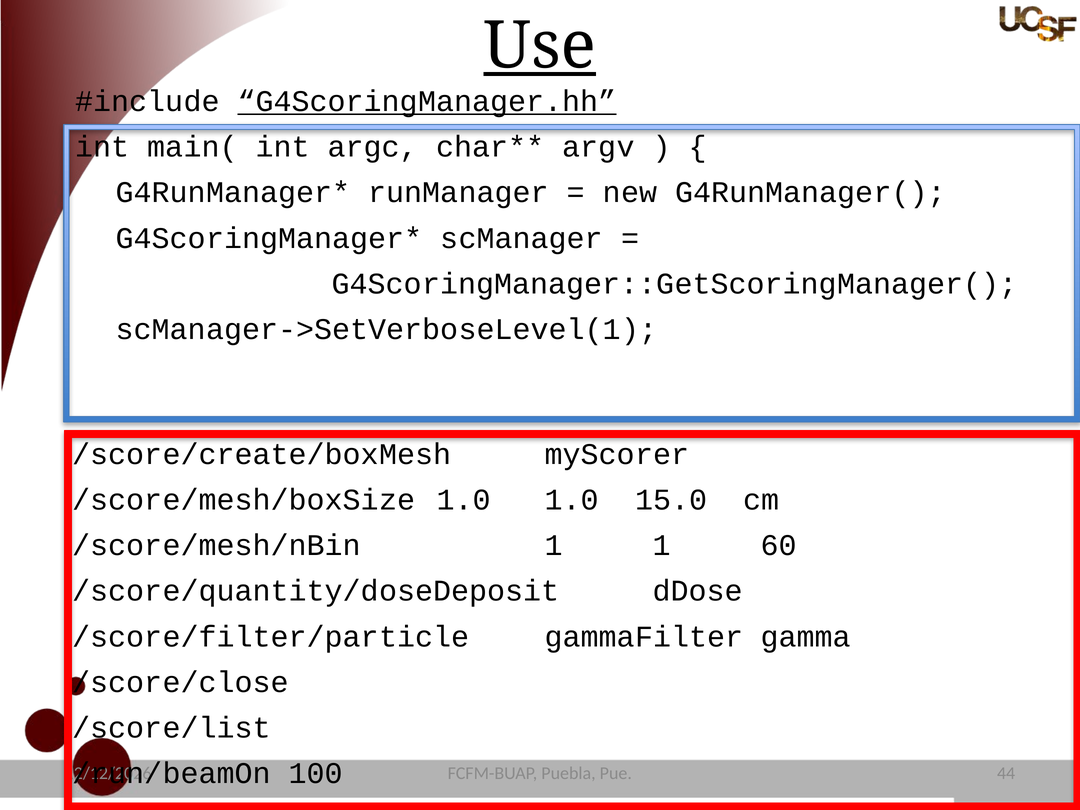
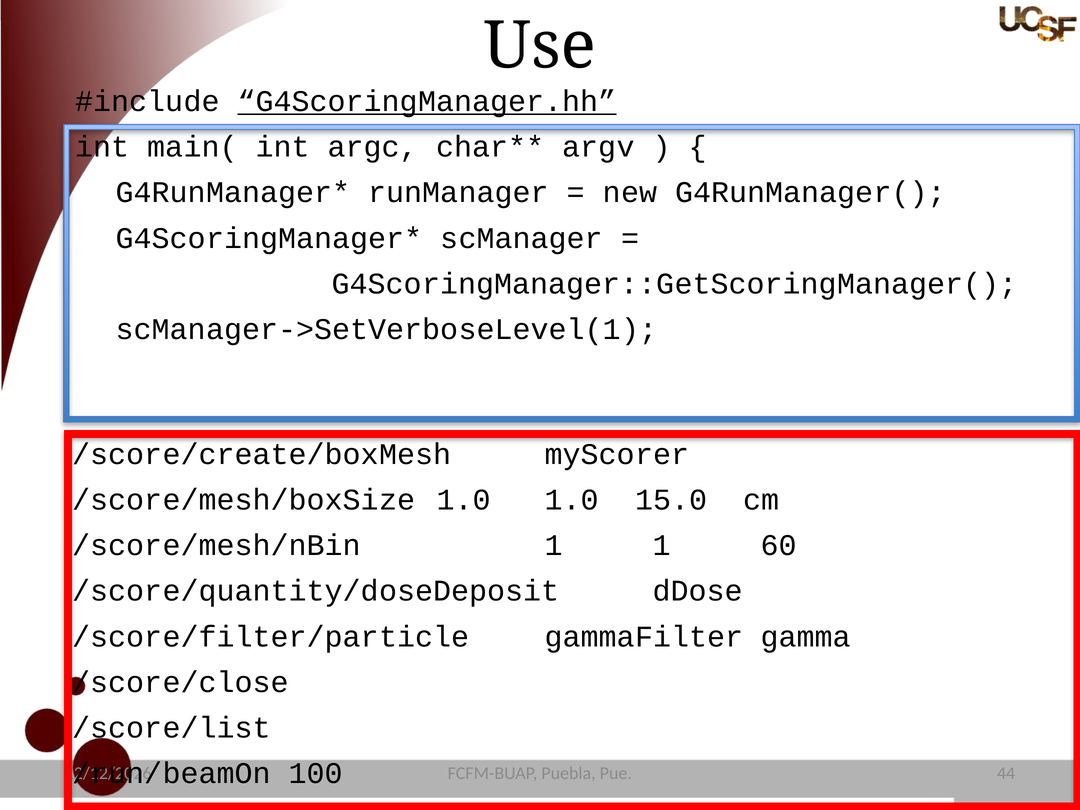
Use underline: present -> none (540, 46)
